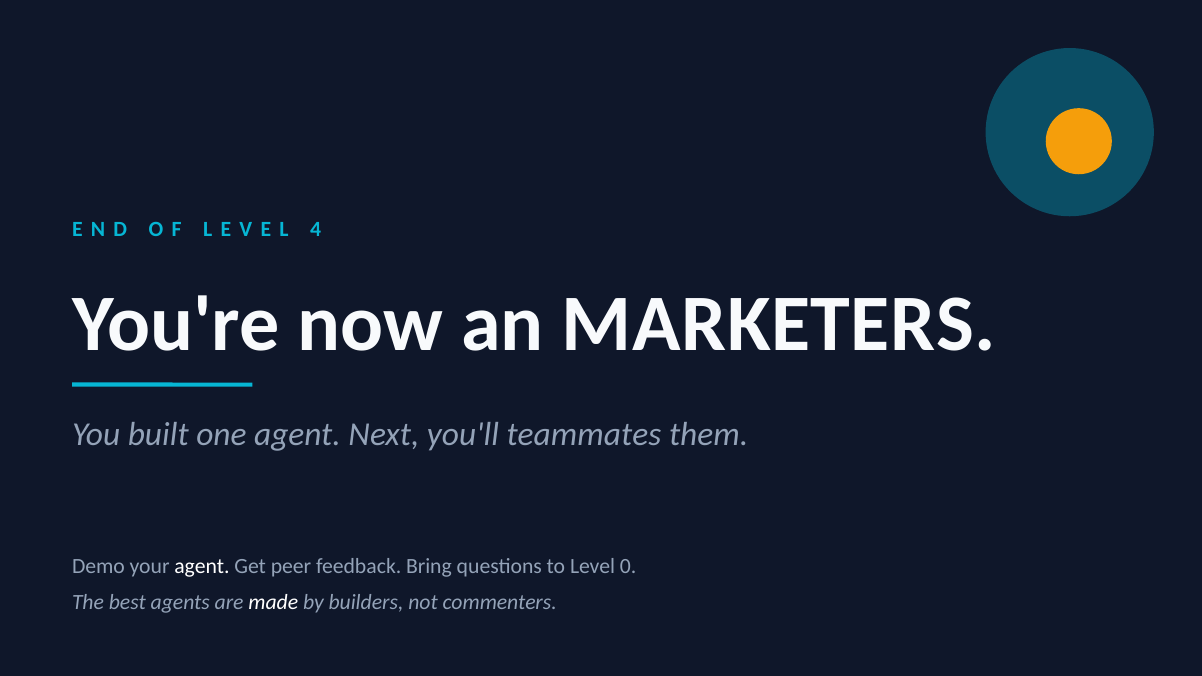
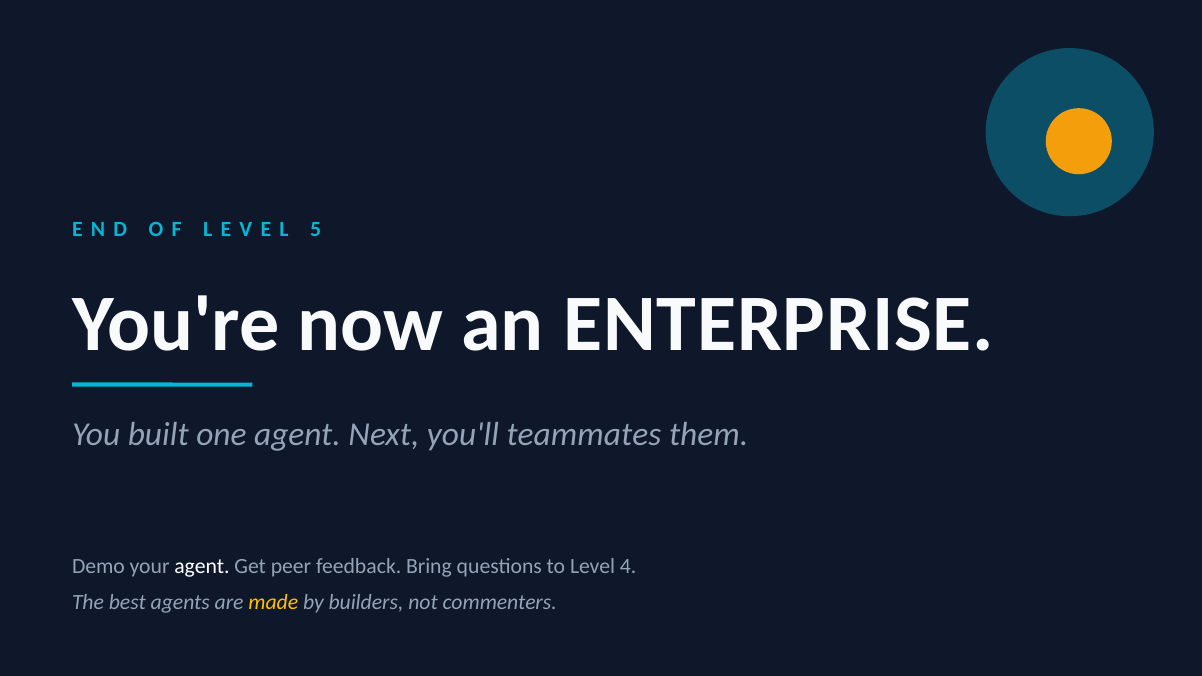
4: 4 -> 5 (316, 230)
MARKETERS: MARKETERS -> ENTERPRISE (779, 324)
0: 0 -> 4 (628, 566)
made colour: white -> yellow (273, 602)
